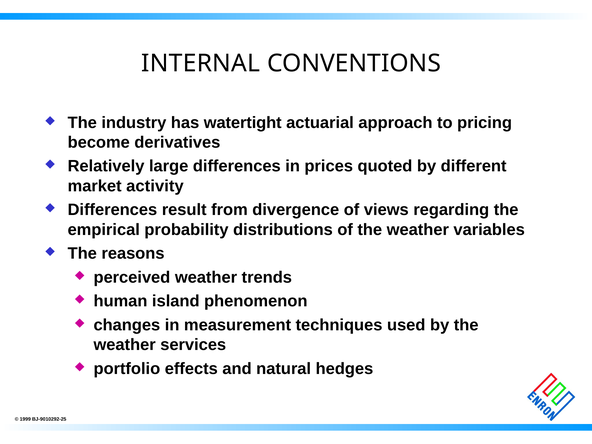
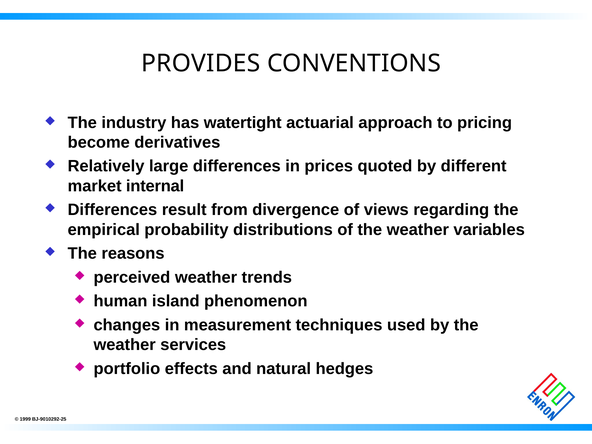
INTERNAL: INTERNAL -> PROVIDES (201, 63)
activity: activity -> internal (155, 186)
